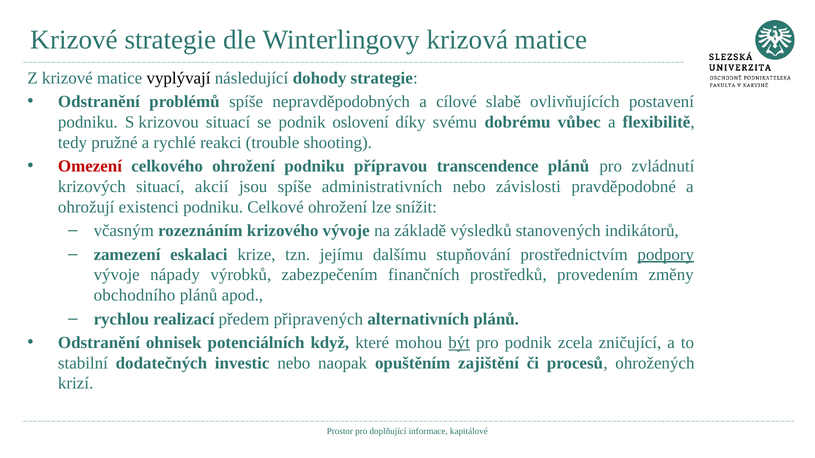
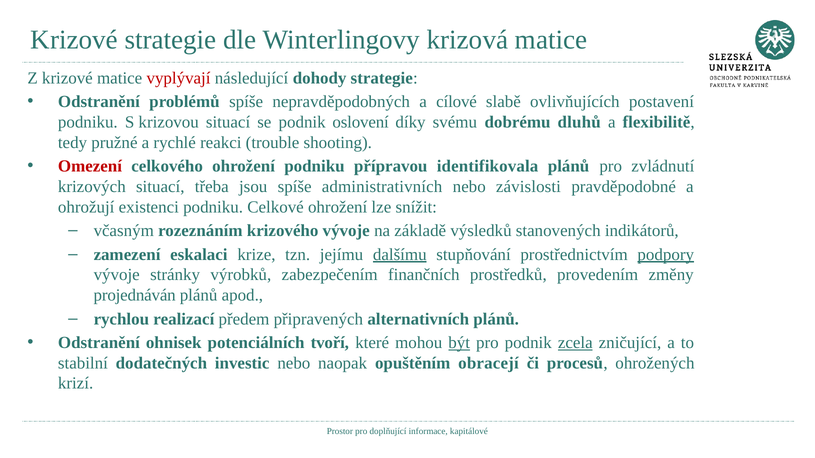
vyplývají colour: black -> red (179, 78)
vůbec: vůbec -> dluhů (579, 122)
transcendence: transcendence -> identifikovala (488, 166)
akcií: akcií -> třeba (212, 187)
dalšímu underline: none -> present (400, 255)
nápady: nápady -> stránky (175, 275)
obchodního: obchodního -> projednáván (135, 295)
když: když -> tvoří (330, 343)
zcela underline: none -> present (575, 343)
zajištění: zajištění -> obracejí (488, 363)
